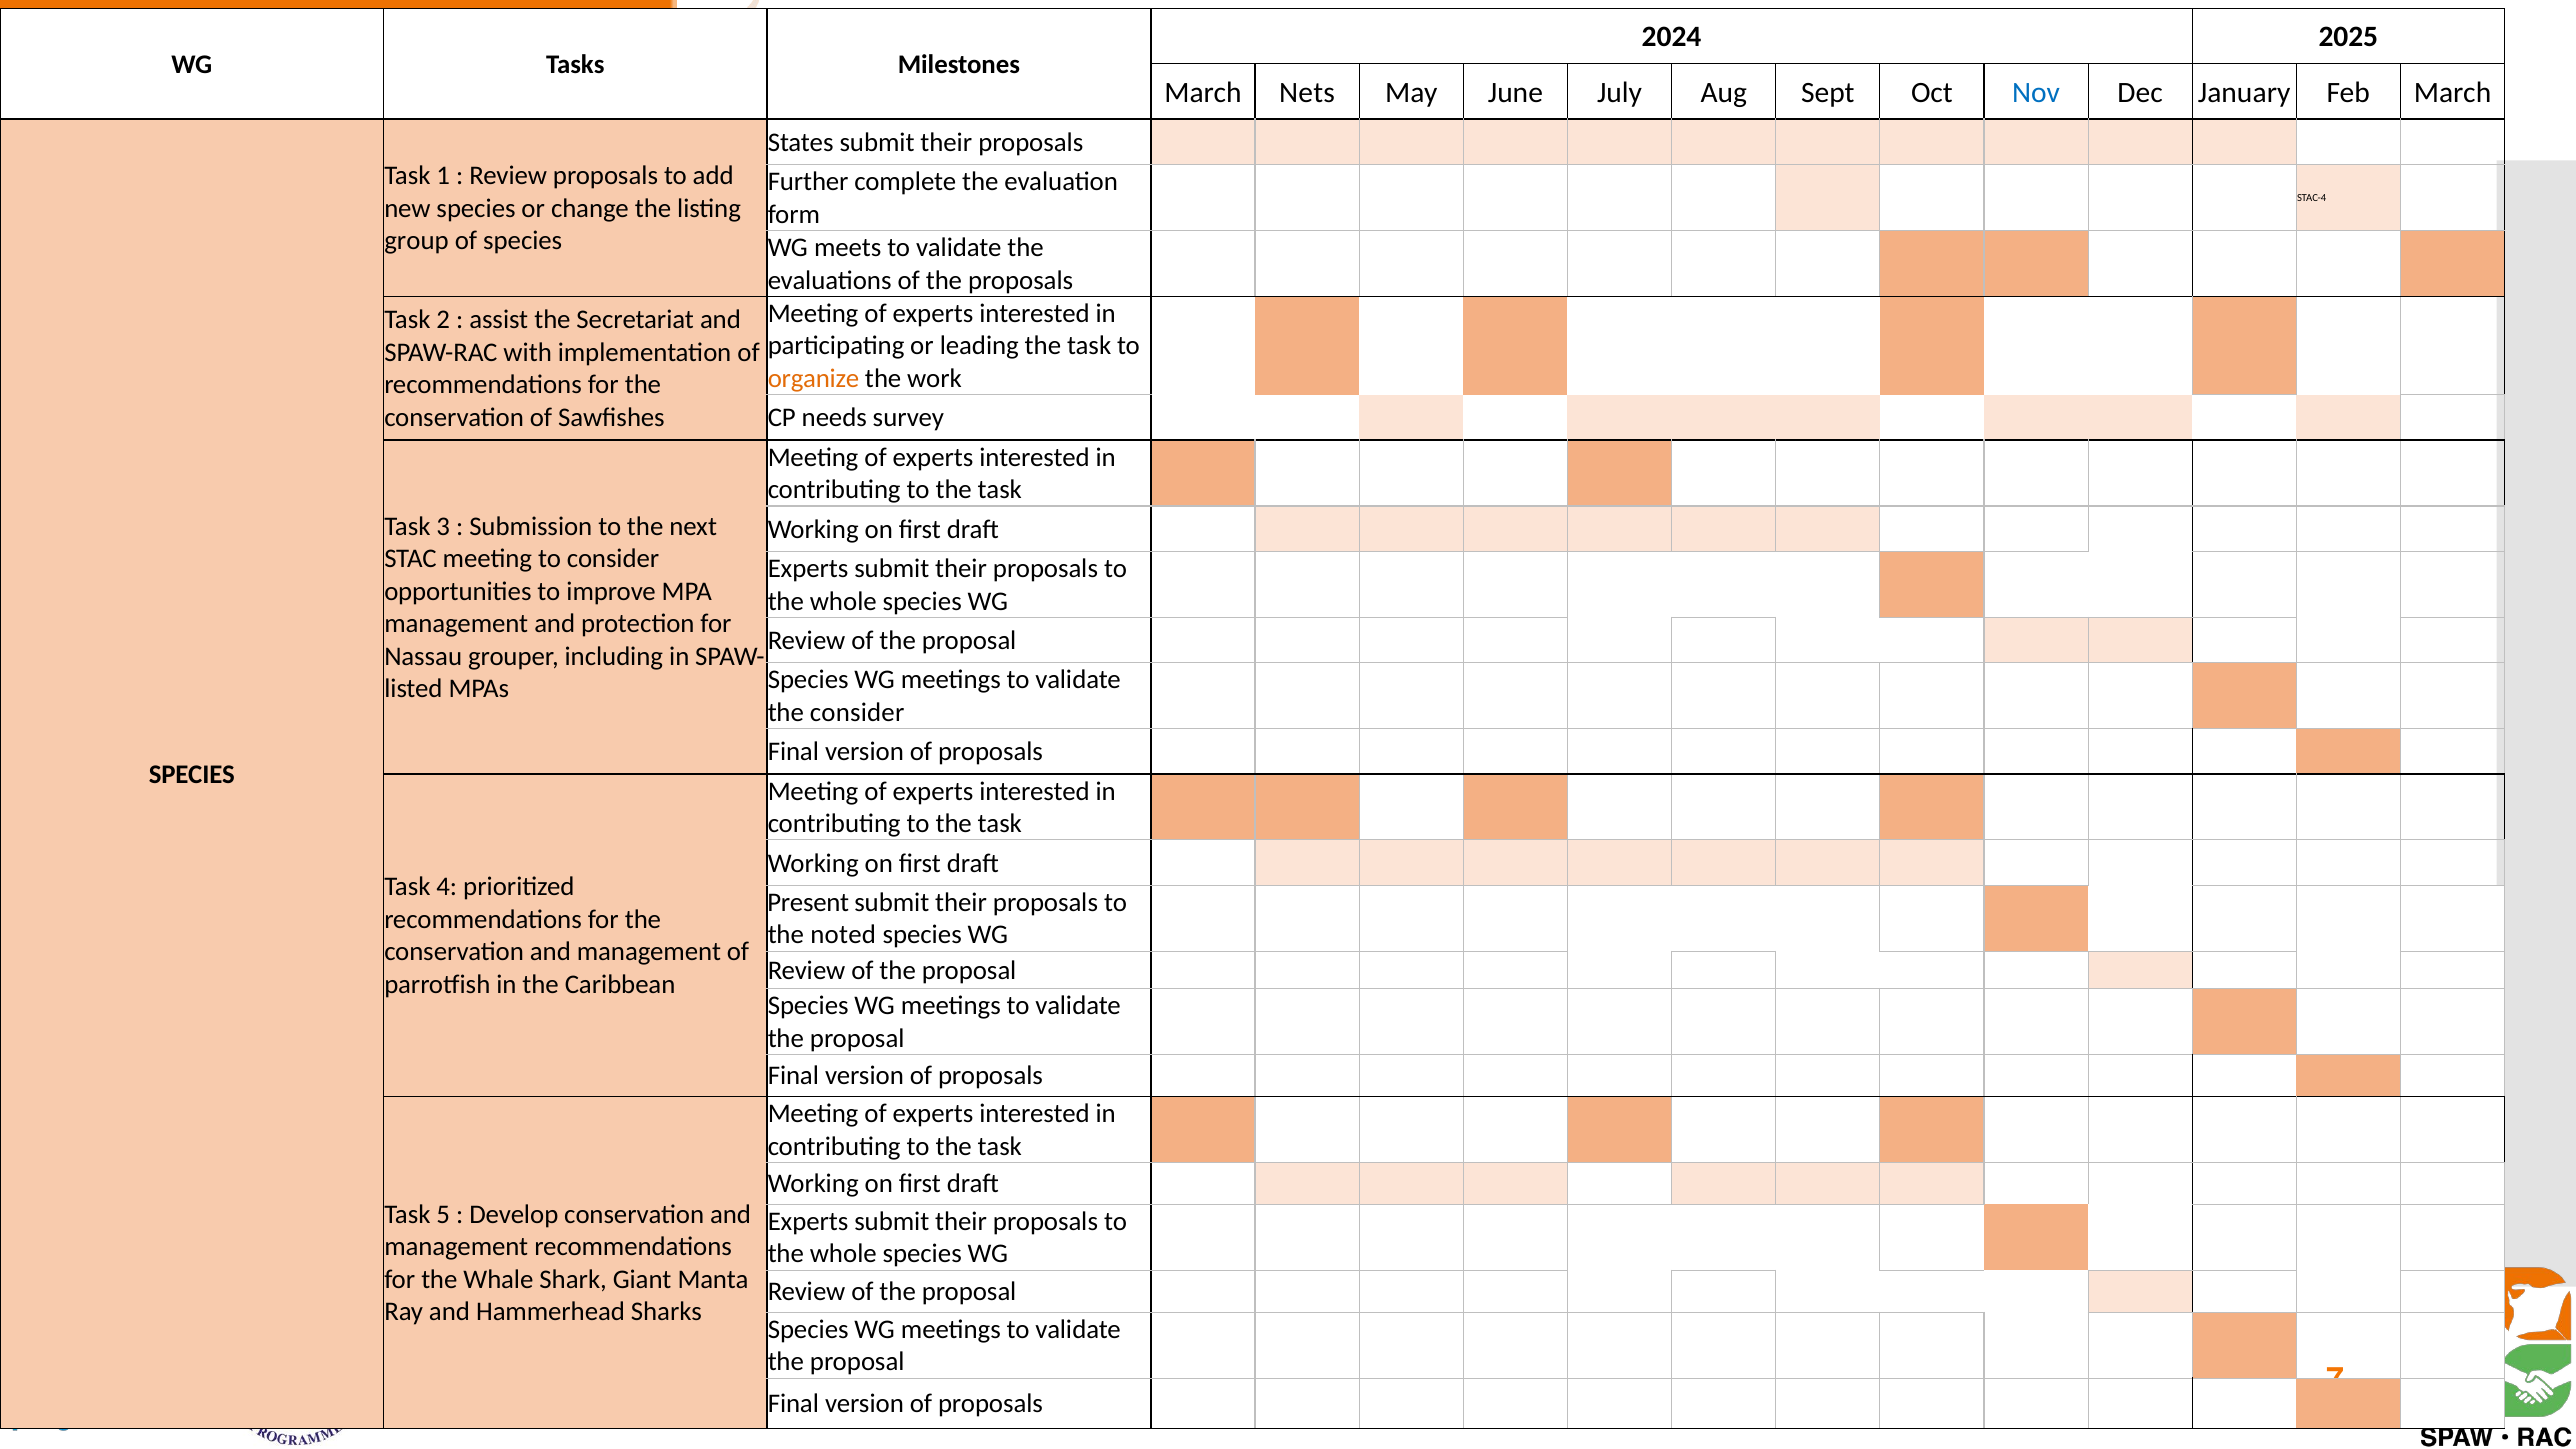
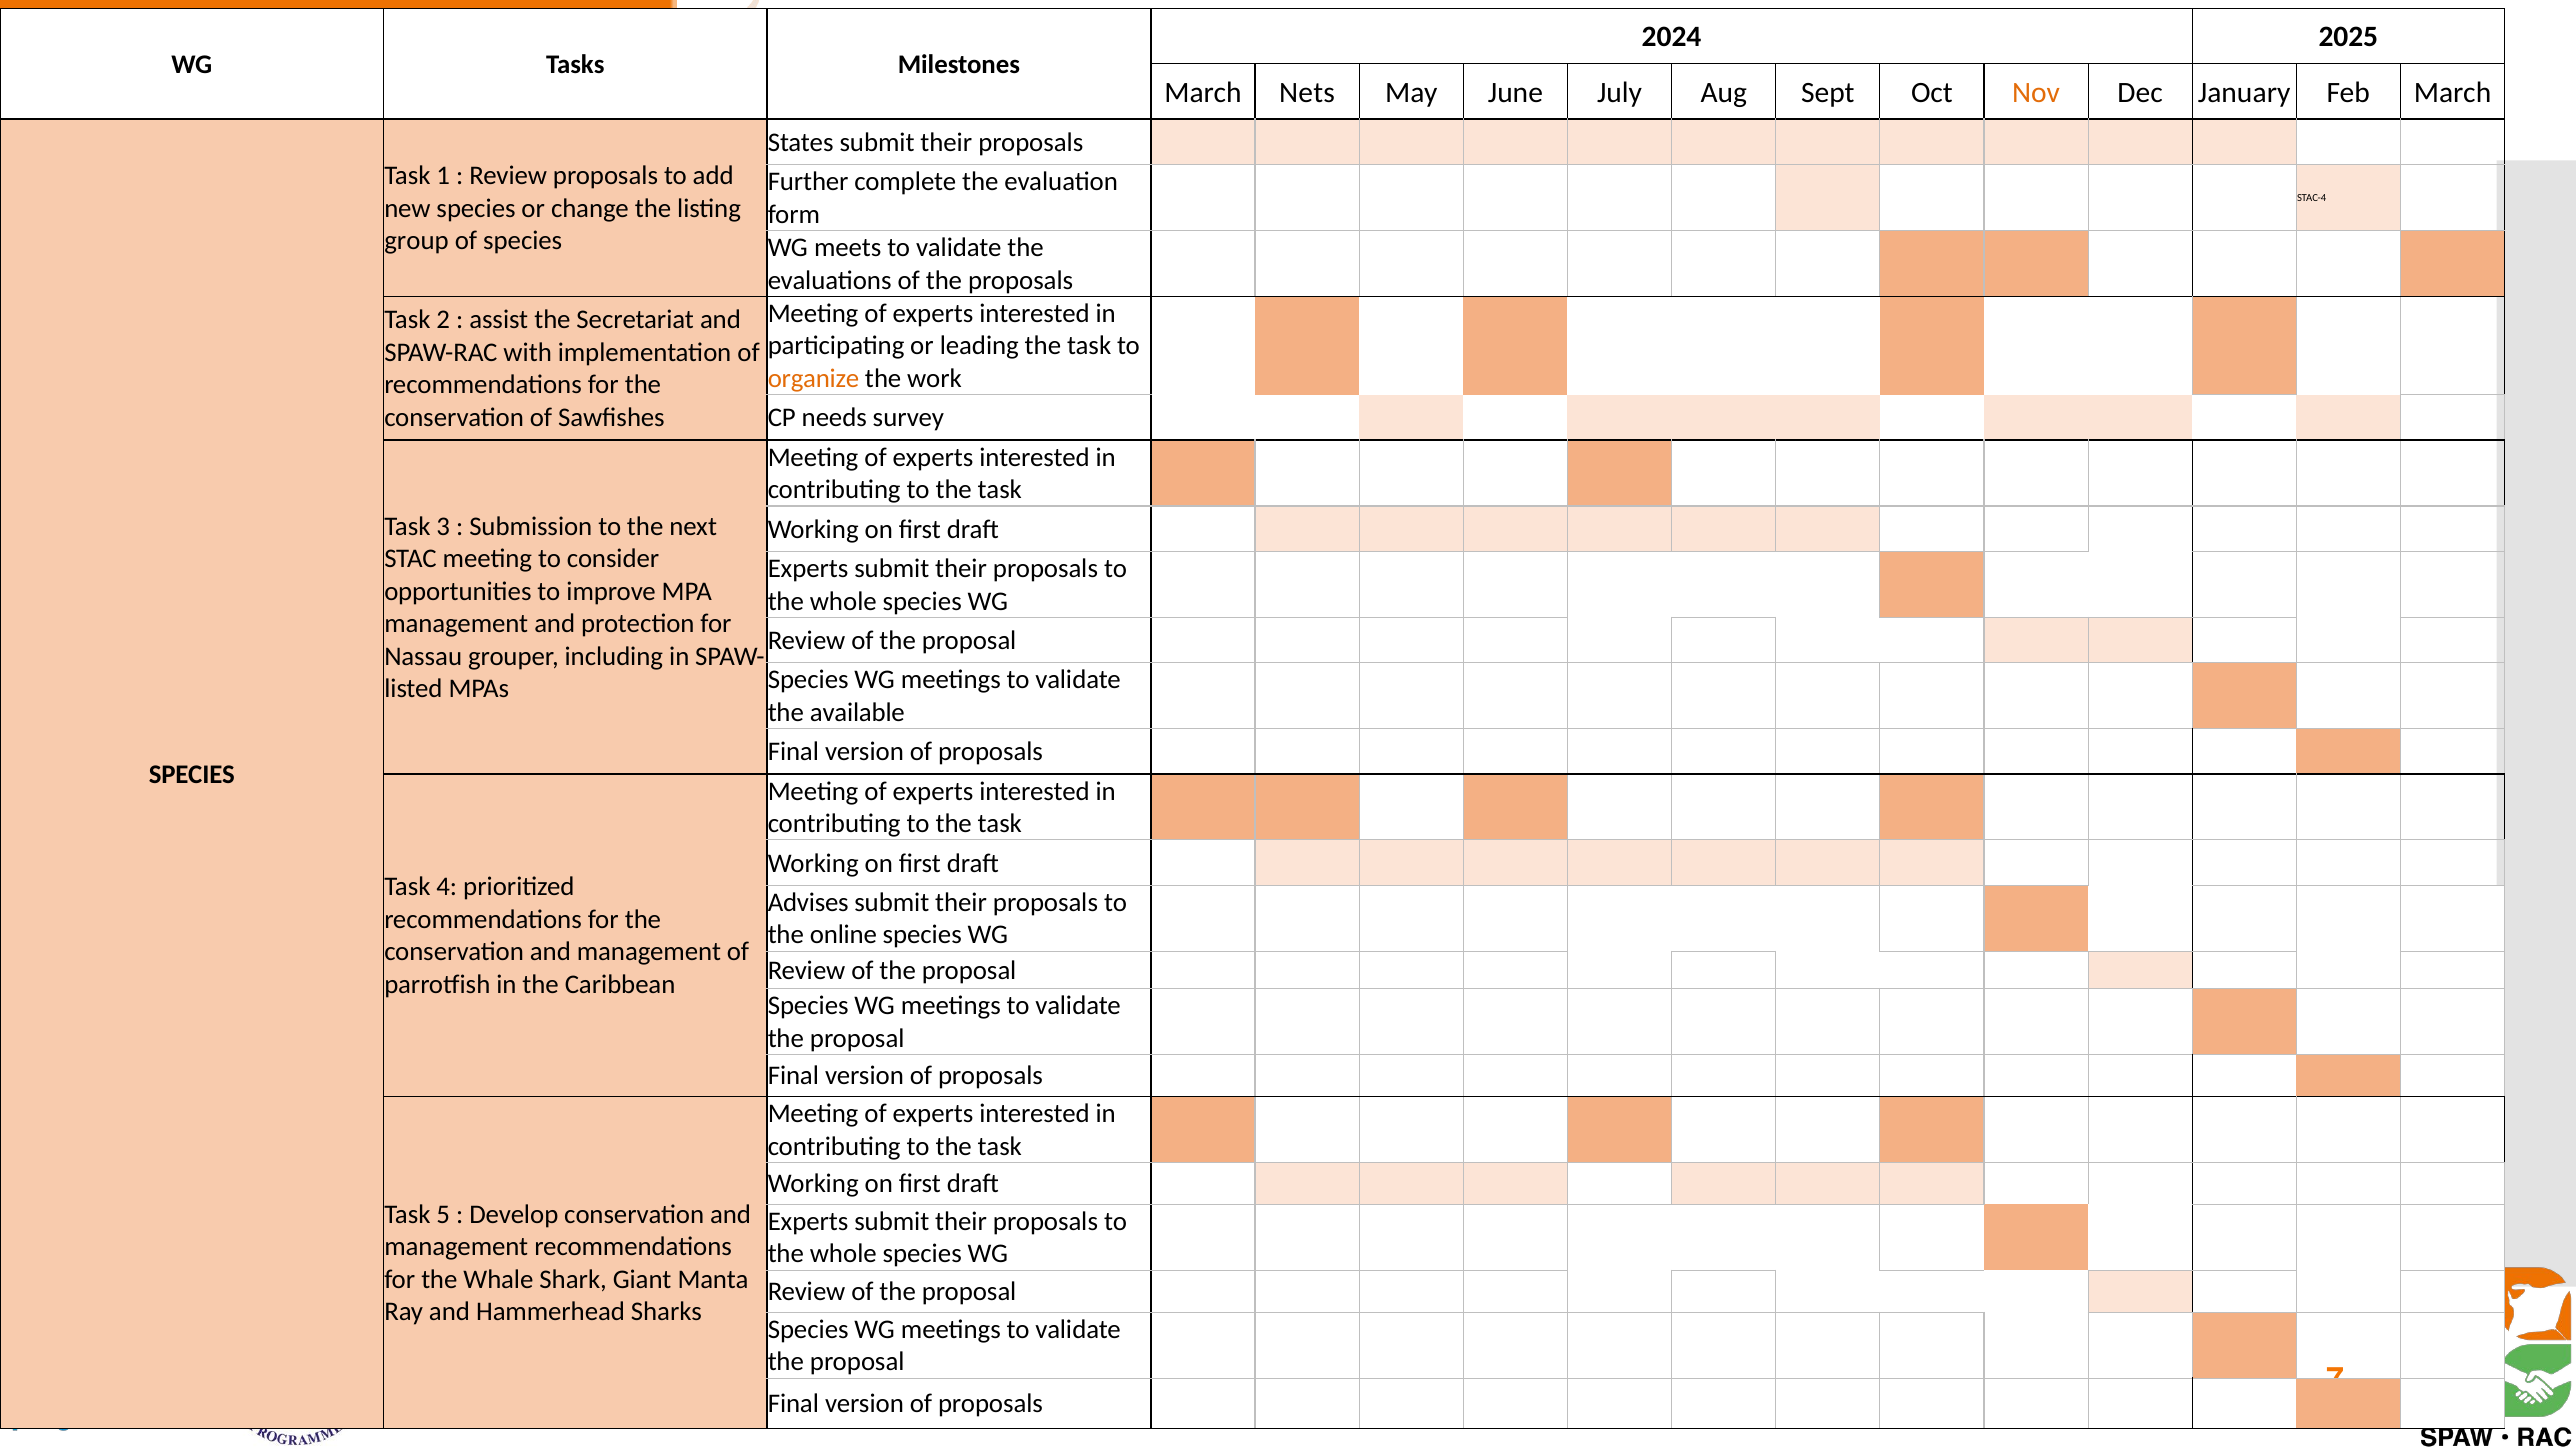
Nov colour: blue -> orange (2036, 92)
the consider: consider -> available (857, 713)
Present: Present -> Advises (808, 903)
noted: noted -> online (843, 935)
